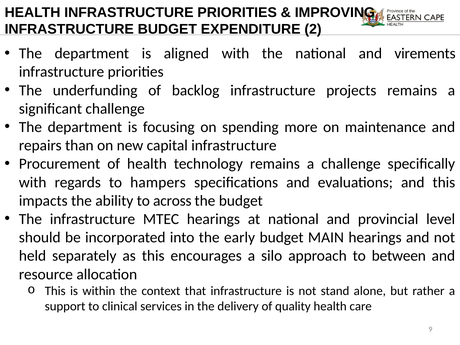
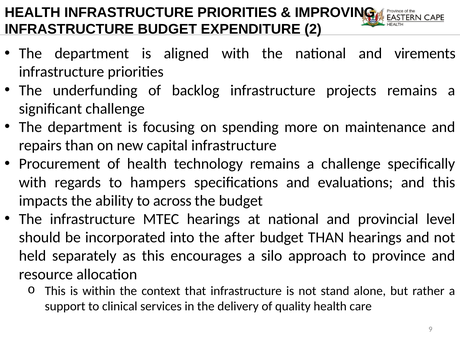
early: early -> after (240, 237)
budget MAIN: MAIN -> THAN (326, 237)
between: between -> province (399, 256)
